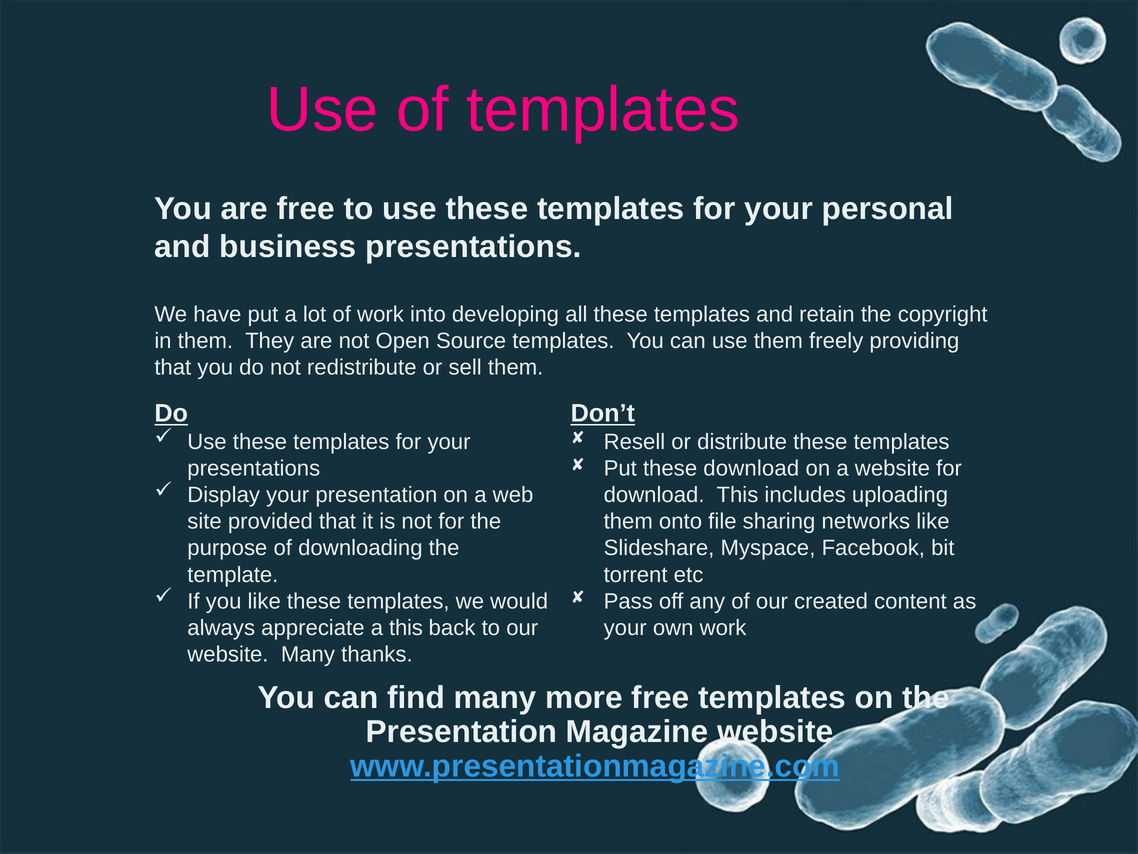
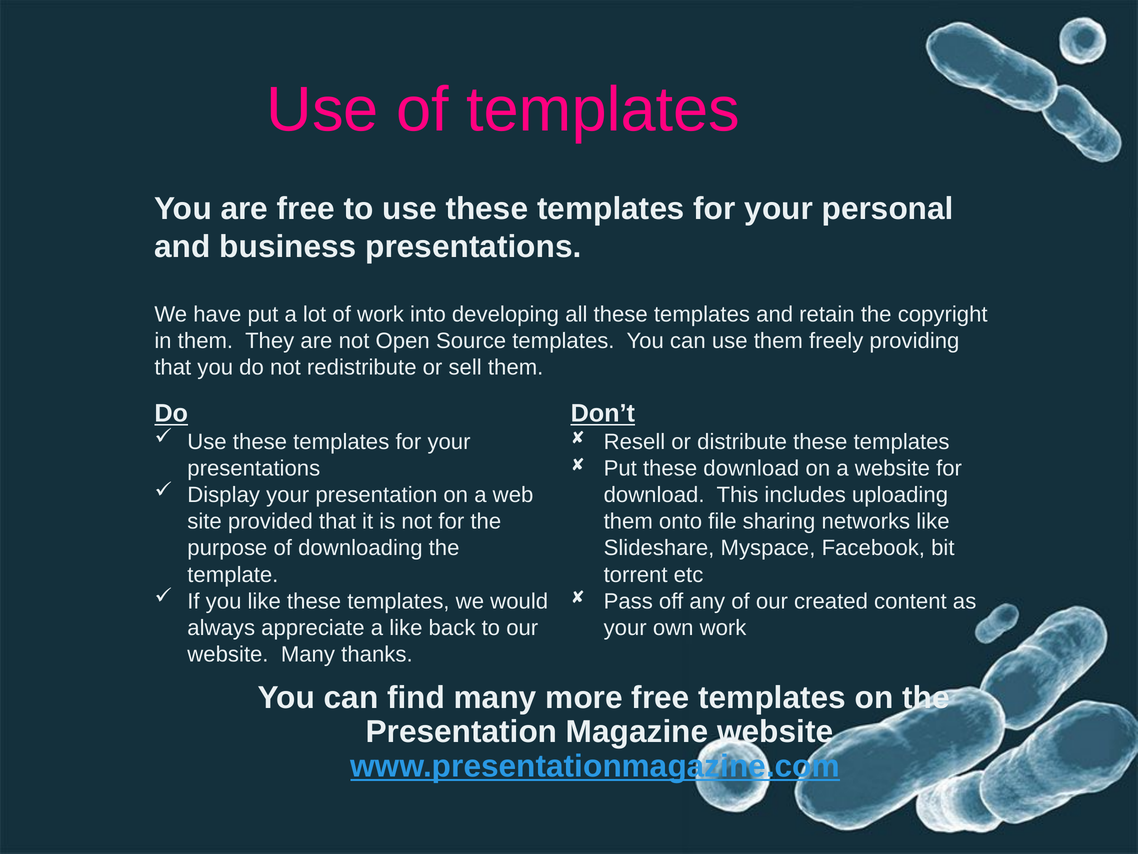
a this: this -> like (406, 628)
